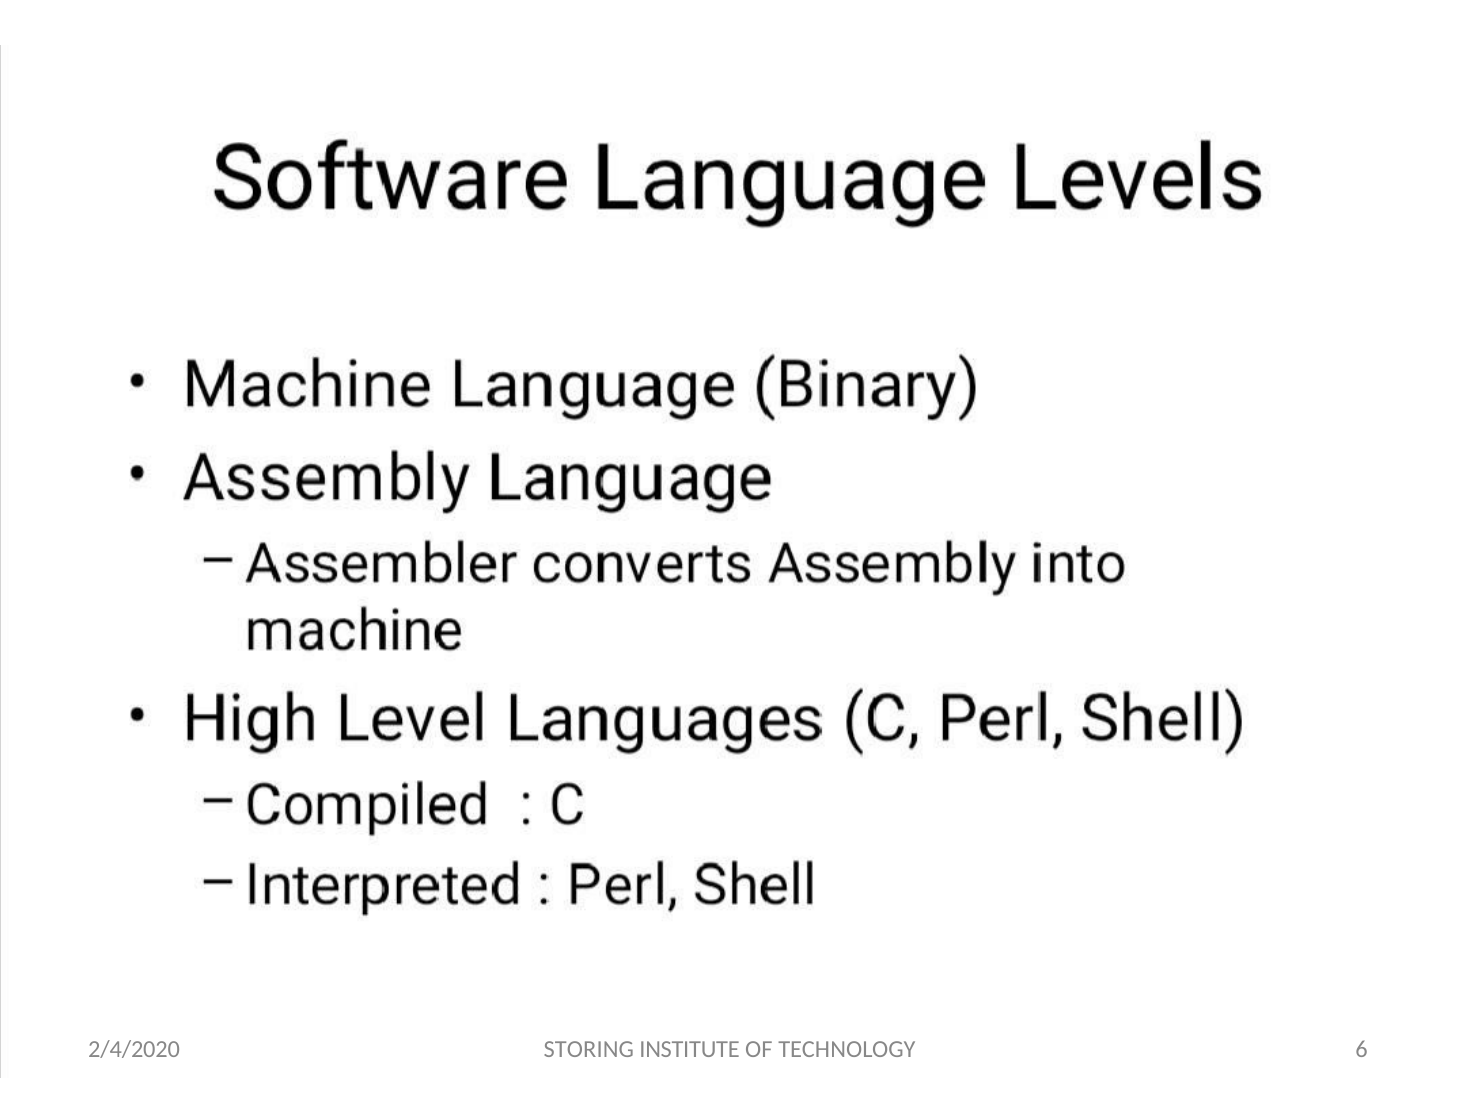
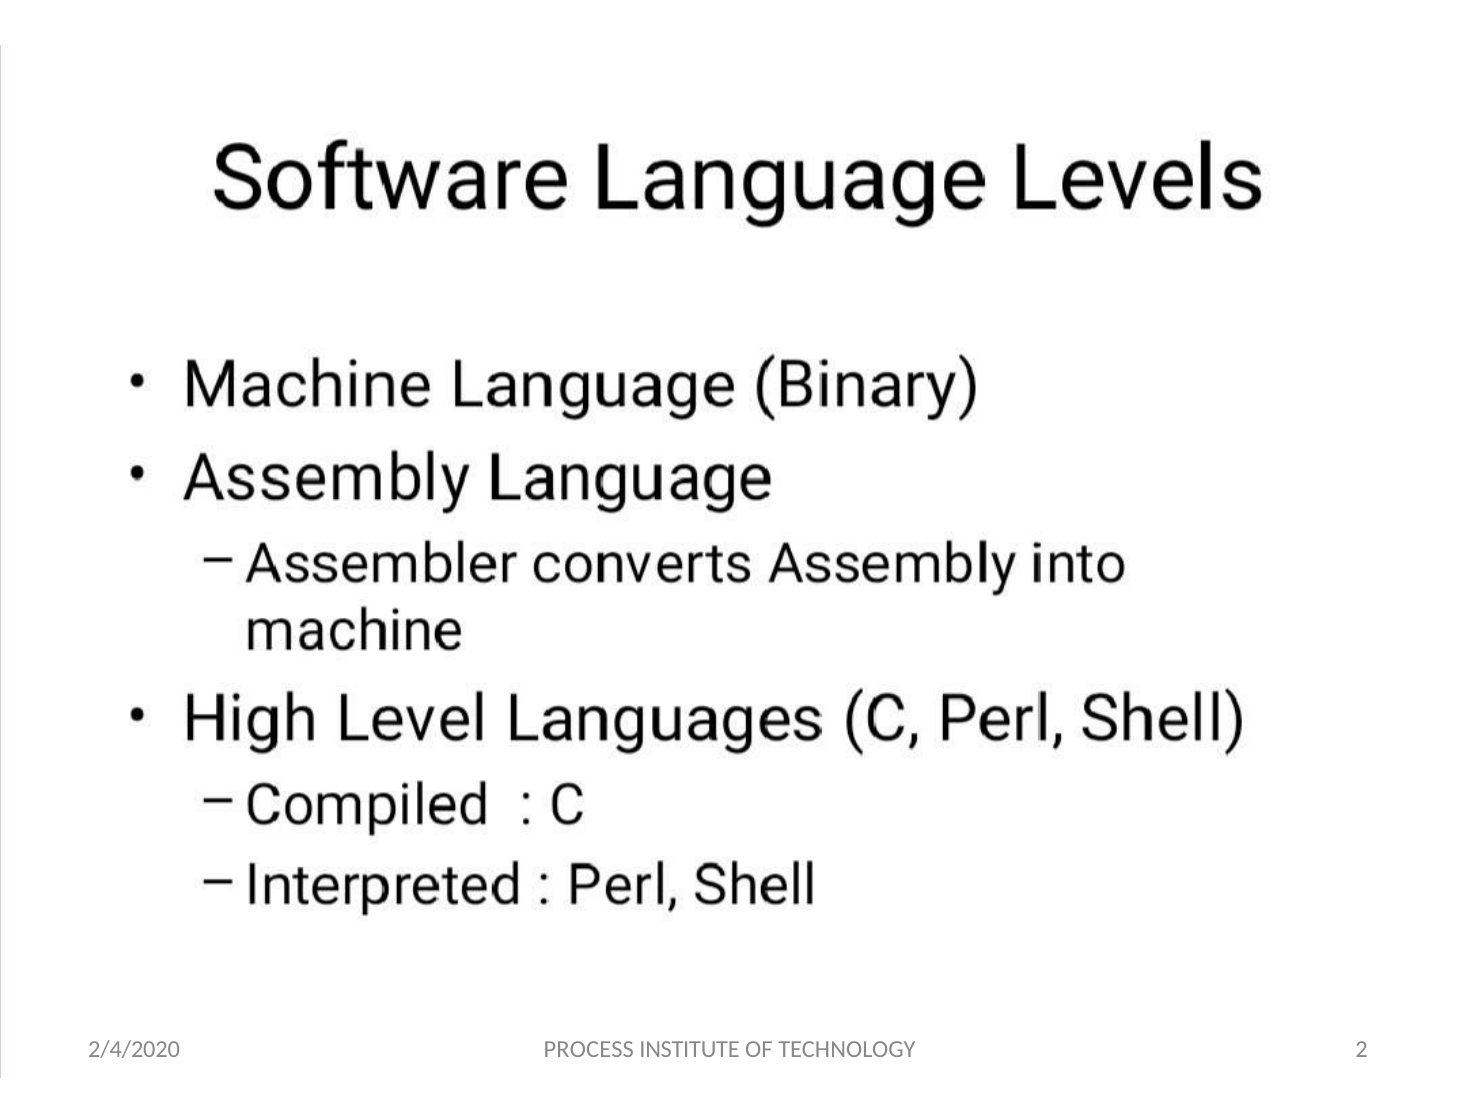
2/4/2020 STORING: STORING -> PROCESS (589, 1050)
6: 6 -> 2 (1362, 1049)
